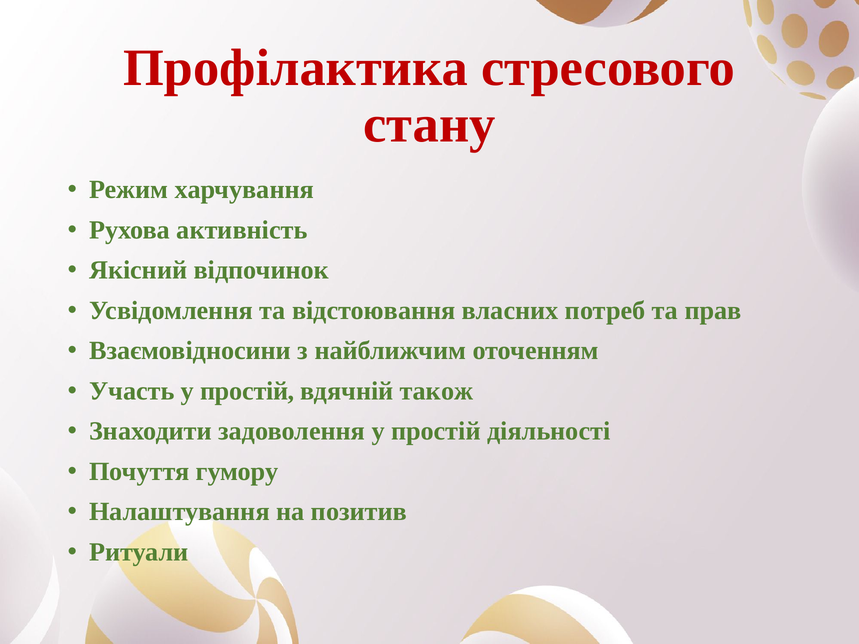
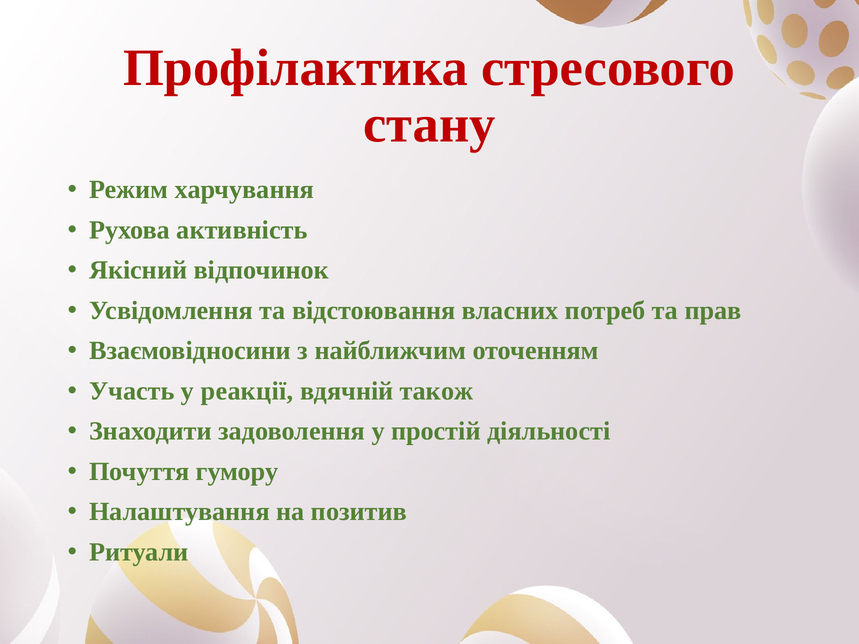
Участь у простій: простій -> реакції (247, 391)
